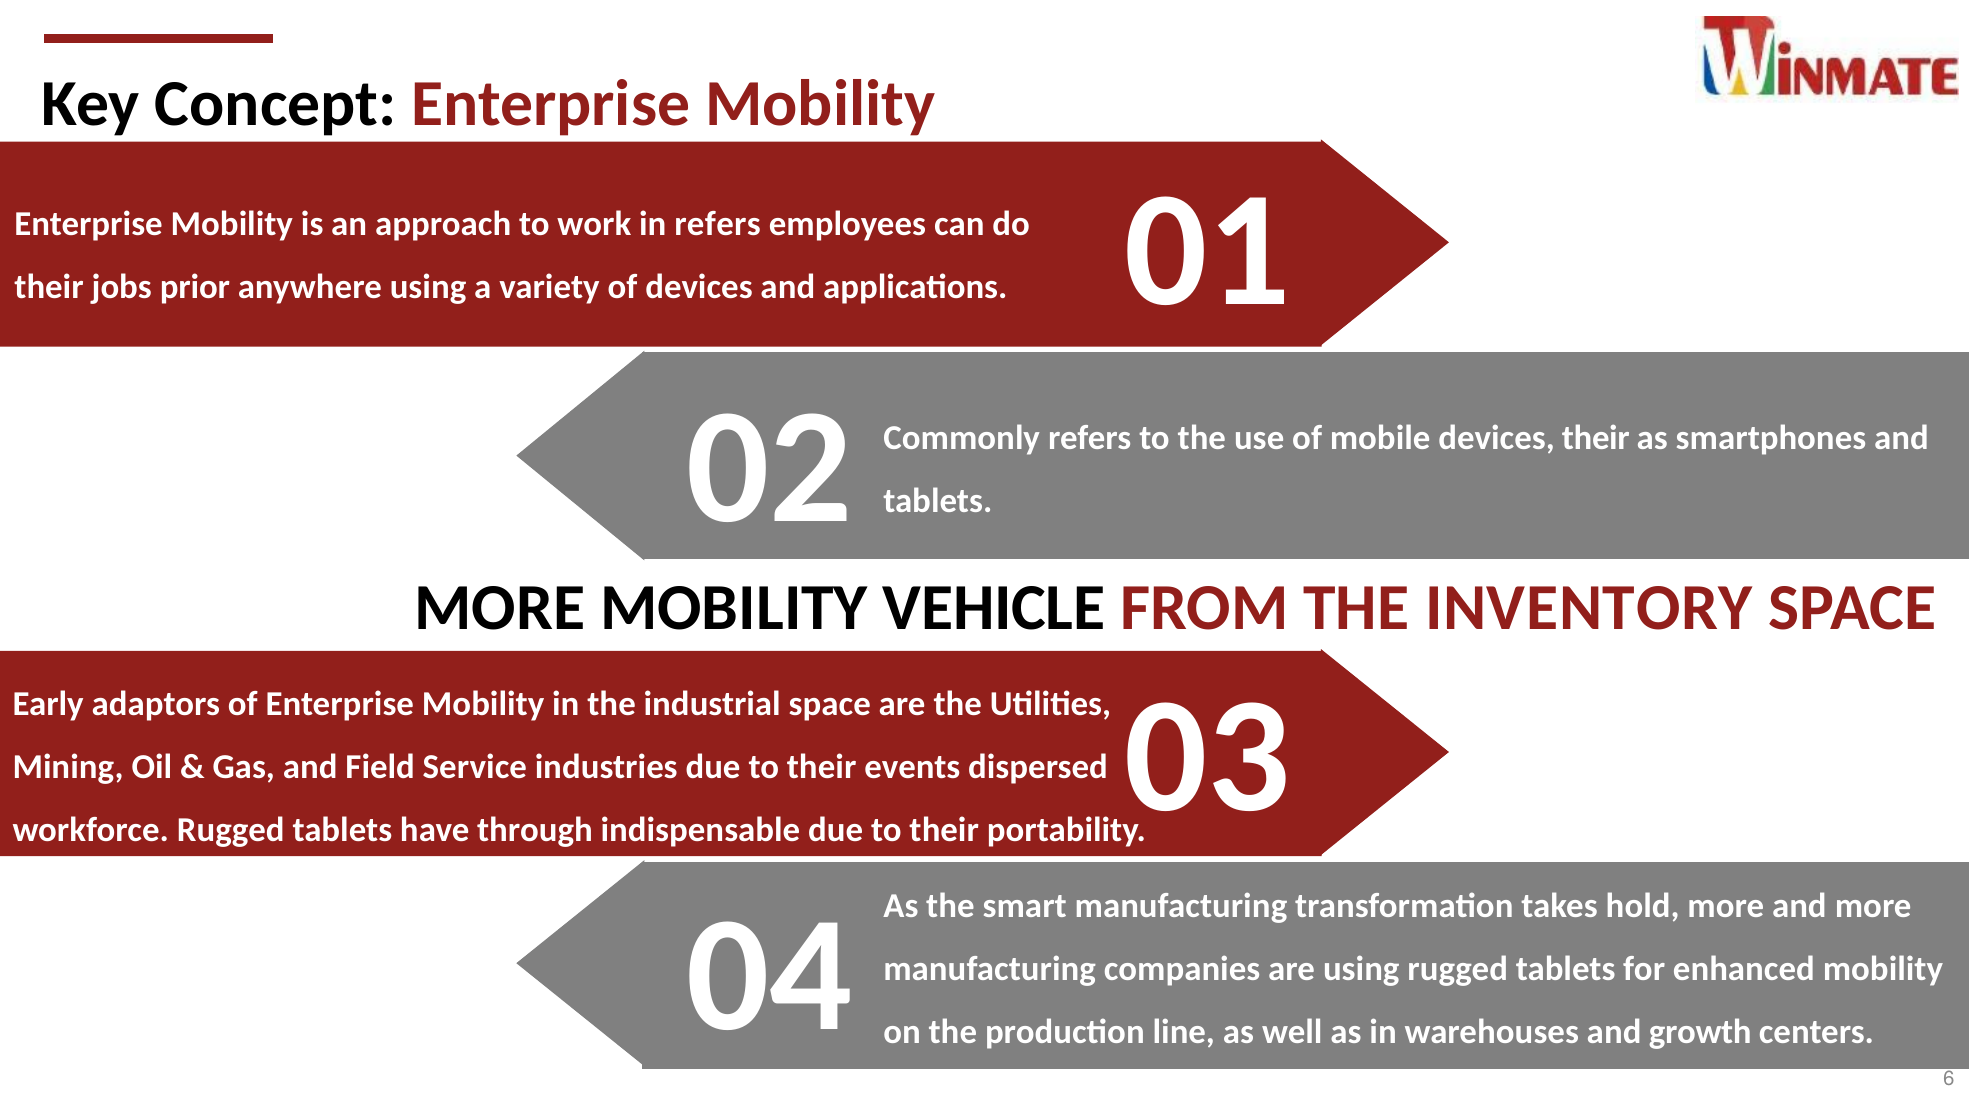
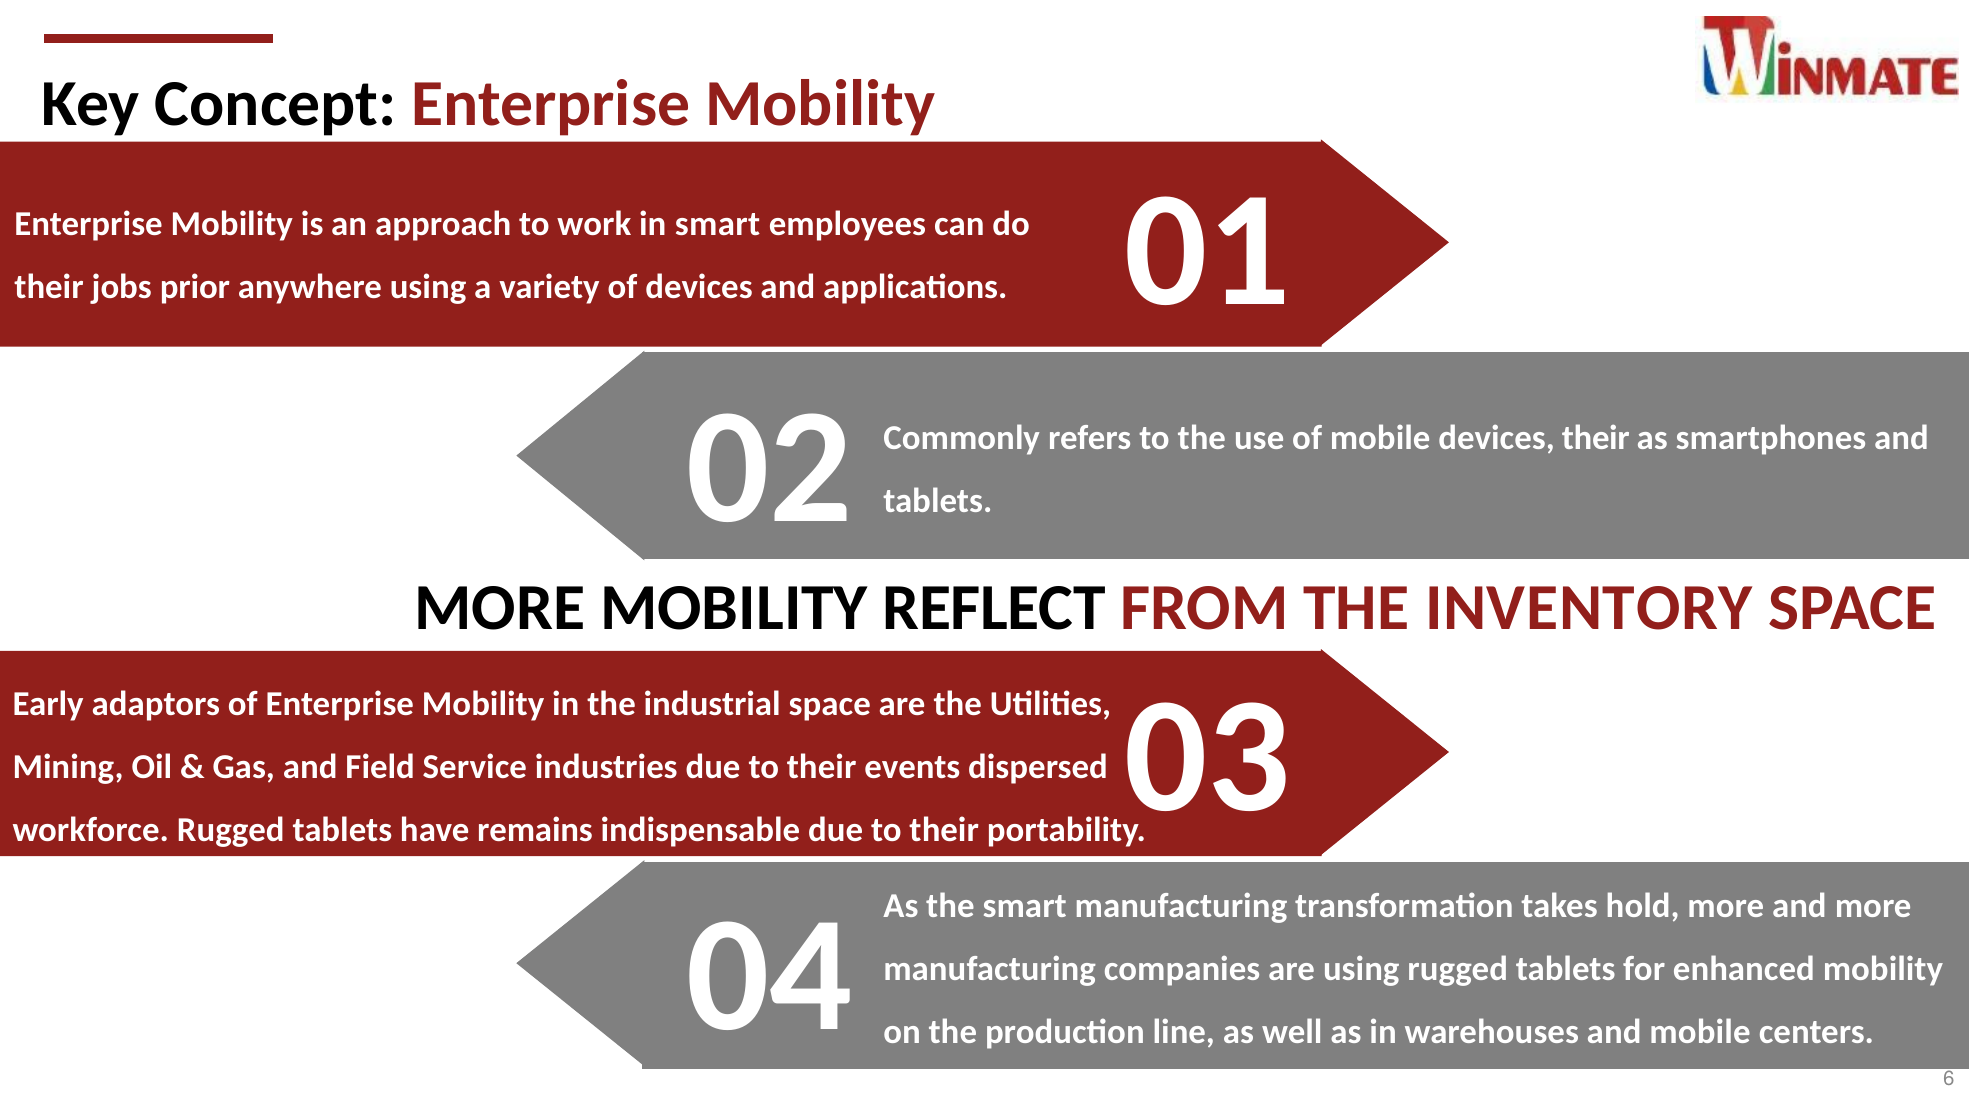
in refers: refers -> smart (718, 224)
VEHICLE: VEHICLE -> REFLECT (994, 608)
through: through -> remains (535, 830)
and growth: growth -> mobile (1700, 1032)
